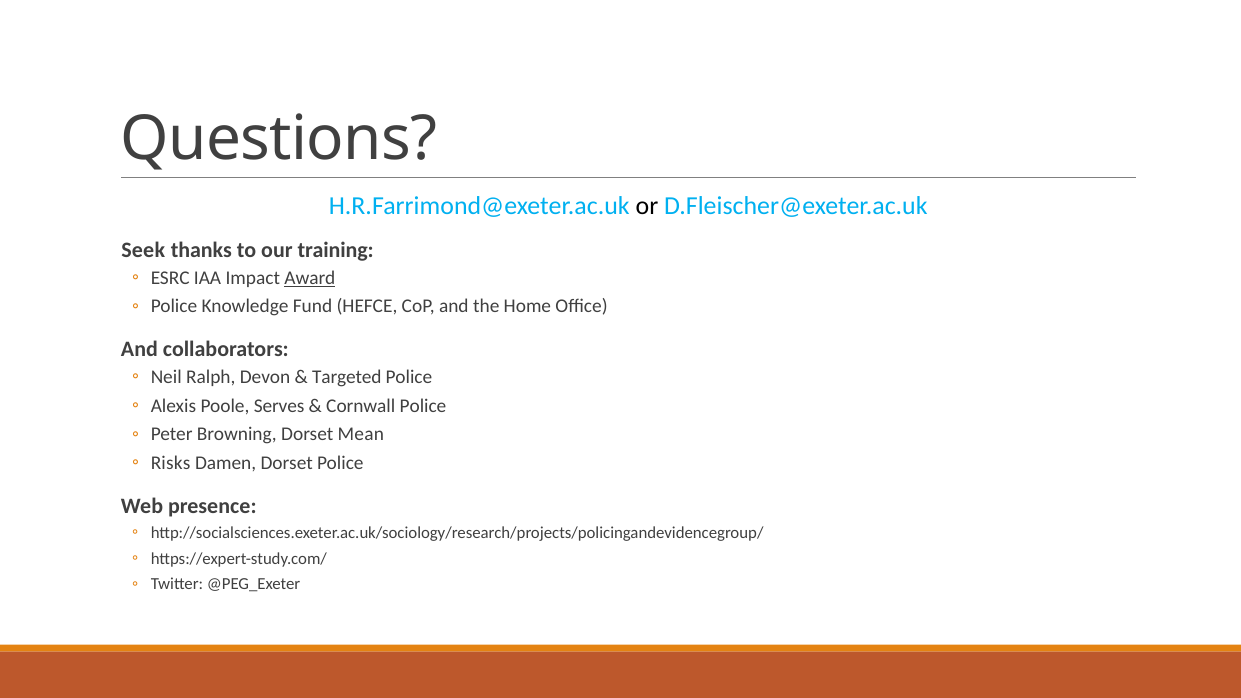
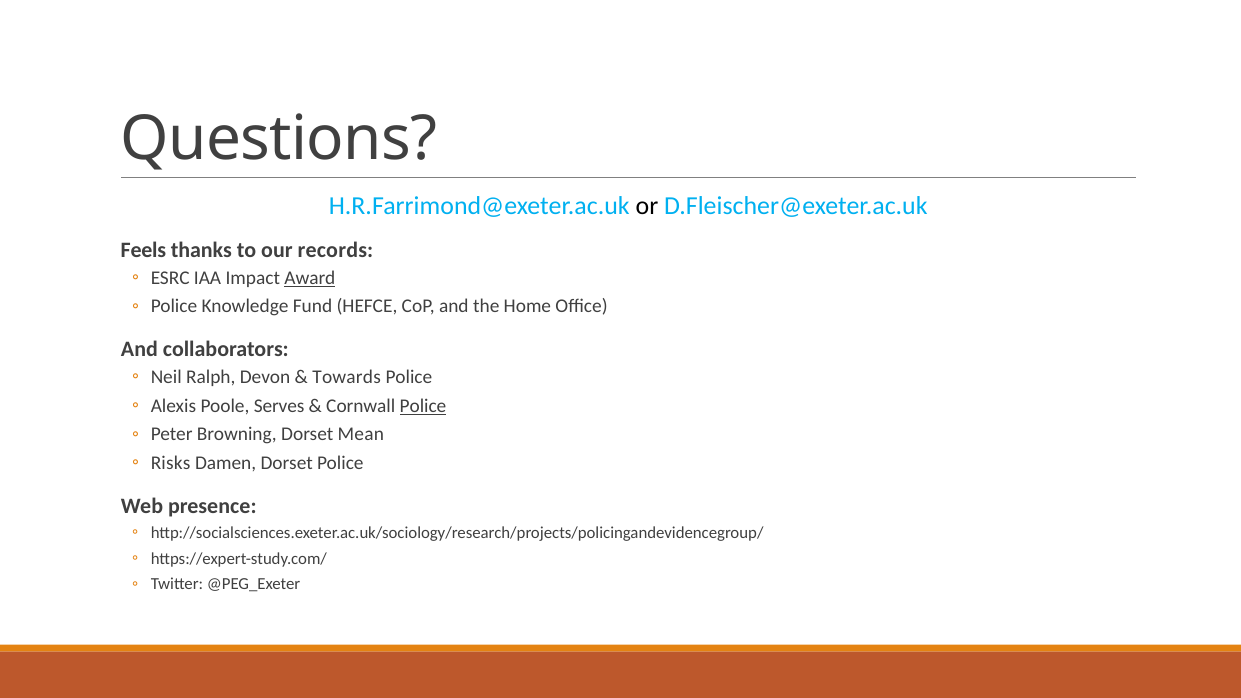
Seek: Seek -> Feels (143, 250)
training: training -> records (335, 250)
Targeted: Targeted -> Towards (347, 377)
Police underline: none -> present (423, 406)
